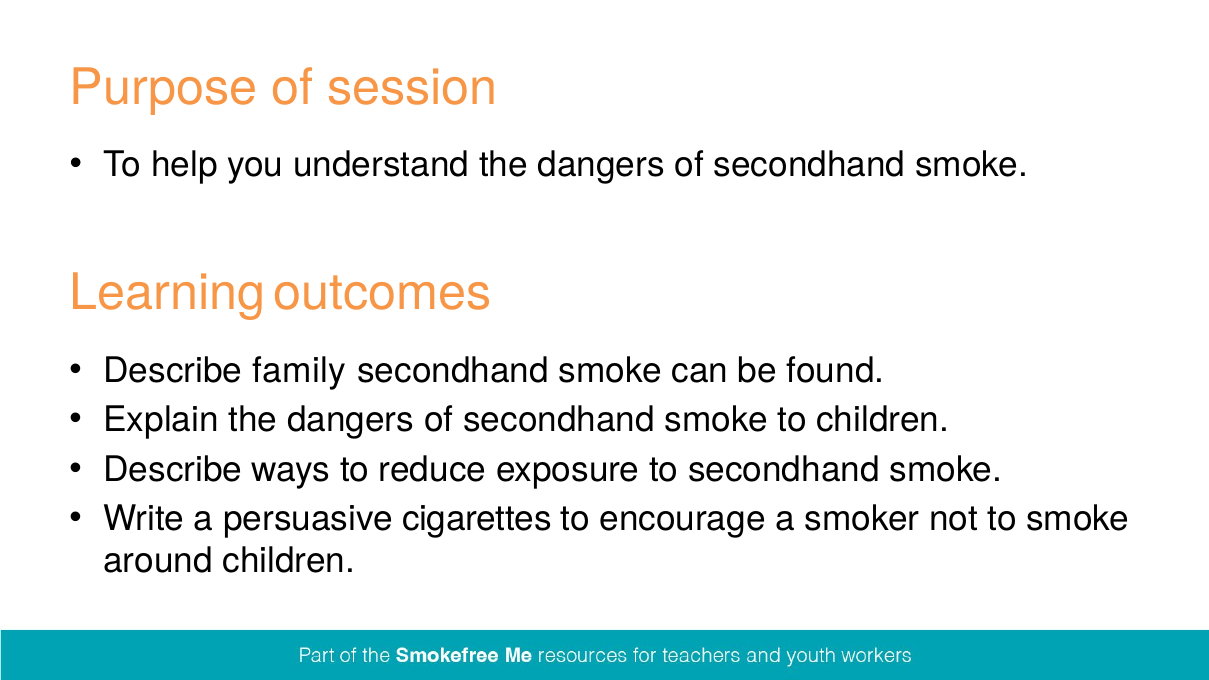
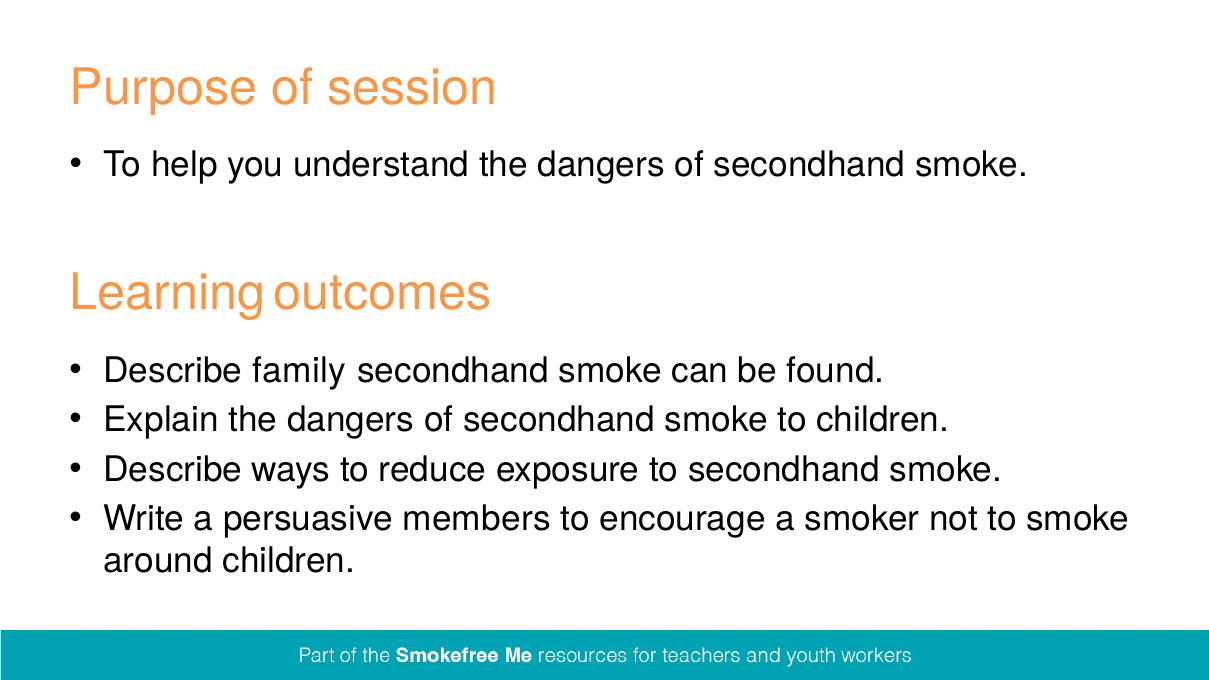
cigarettes: cigarettes -> members (477, 519)
